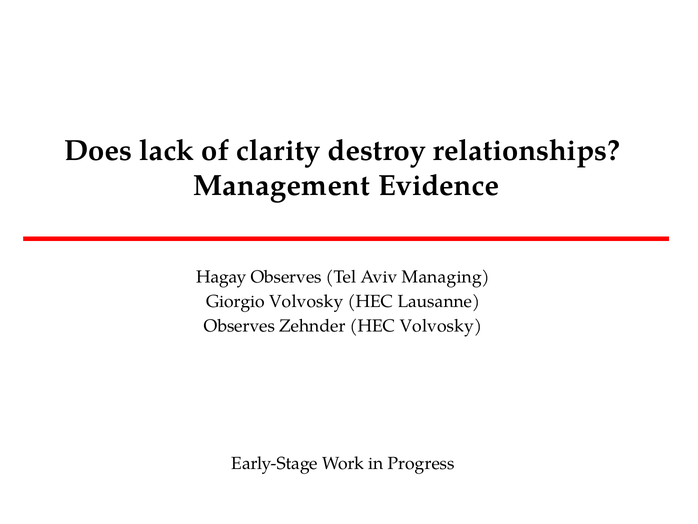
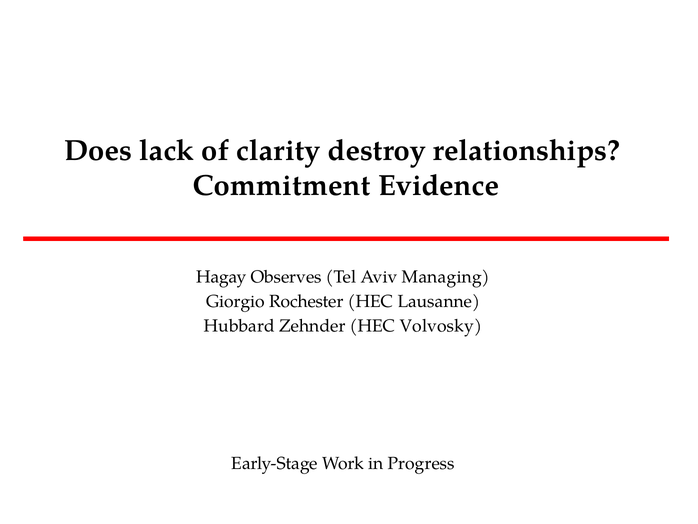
Management: Management -> Commitment (282, 185)
Giorgio Volvosky: Volvosky -> Rochester (306, 301)
Observes: Observes -> Hubbard (239, 326)
